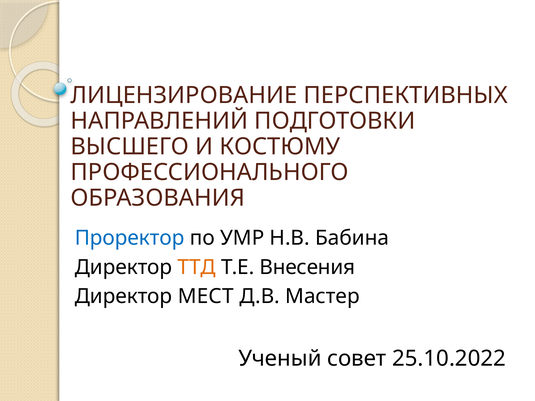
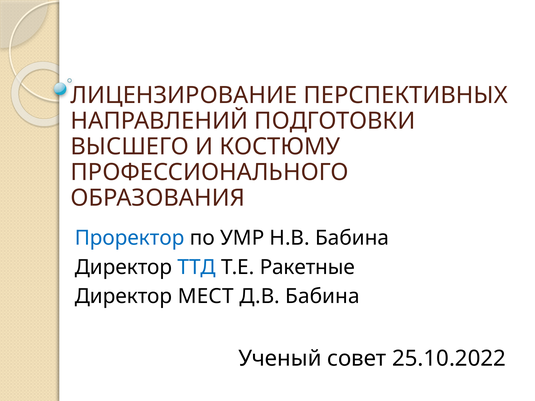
ТТД colour: orange -> blue (197, 267)
Внесения: Внесения -> Ракетные (307, 267)
Д.В Мастер: Мастер -> Бабина (322, 297)
